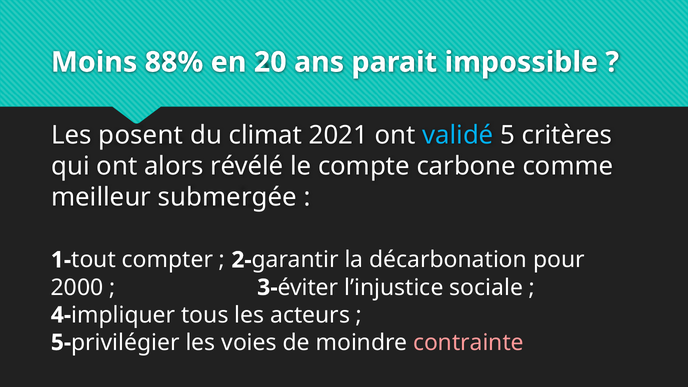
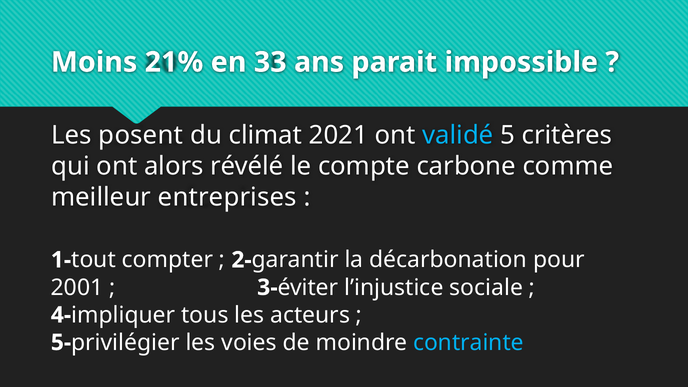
88%: 88% -> 21% (174, 62)
20: 20 -> 33 (270, 62)
submergée: submergée -> entreprises (227, 197)
2000: 2000 -> 2001 (77, 287)
contrainte colour: pink -> light blue (468, 342)
